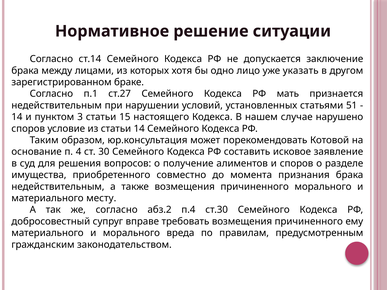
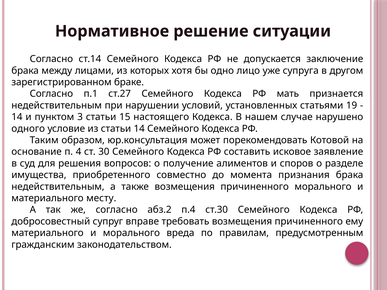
указать: указать -> супруга (301, 71)
51: 51 -> 19 (352, 105)
споров: споров -> одного (28, 129)
